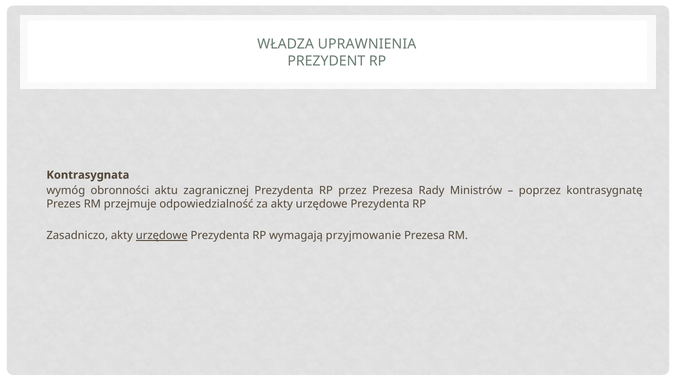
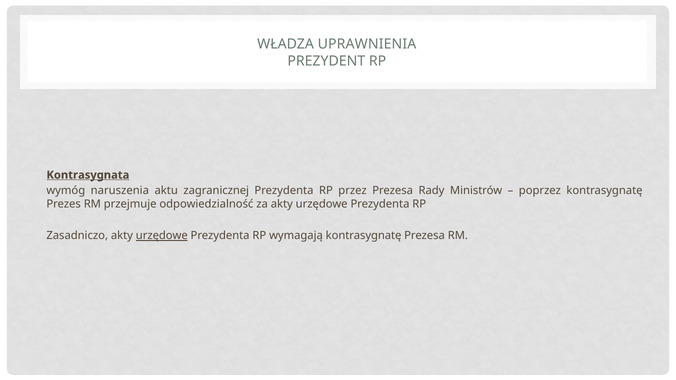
Kontrasygnata underline: none -> present (88, 175)
obronności: obronności -> naruszenia (120, 191)
wymagają przyjmowanie: przyjmowanie -> kontrasygnatę (364, 236)
